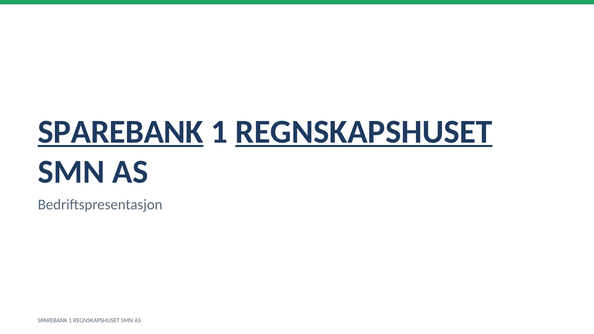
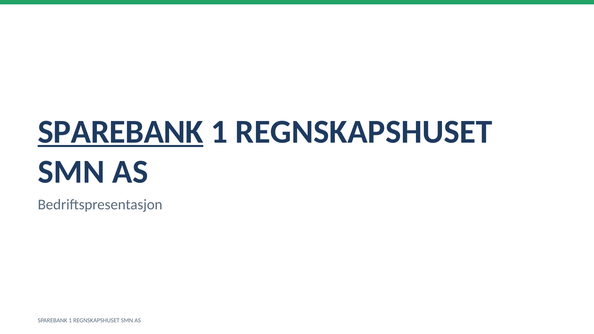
REGNSKAPSHUSET underline: present -> none (364, 132)
